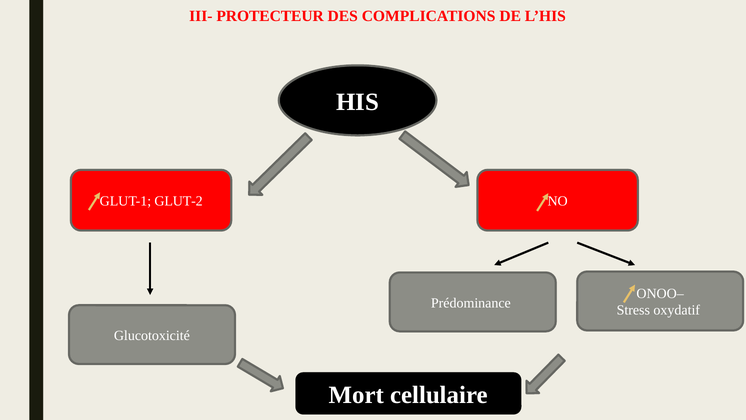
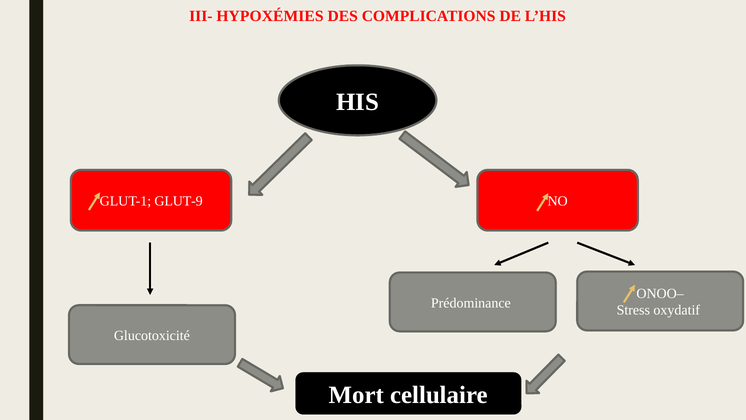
PROTECTEUR: PROTECTEUR -> HYPOXÉMIES (270, 16)
GLUT-2: GLUT-2 -> GLUT-9 (179, 201)
